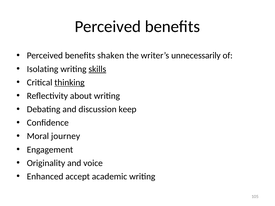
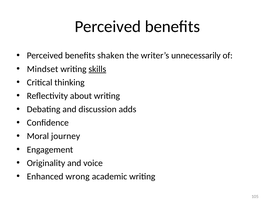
Isolating: Isolating -> Mindset (43, 69)
thinking underline: present -> none (70, 83)
keep: keep -> adds (127, 109)
accept: accept -> wrong (78, 177)
